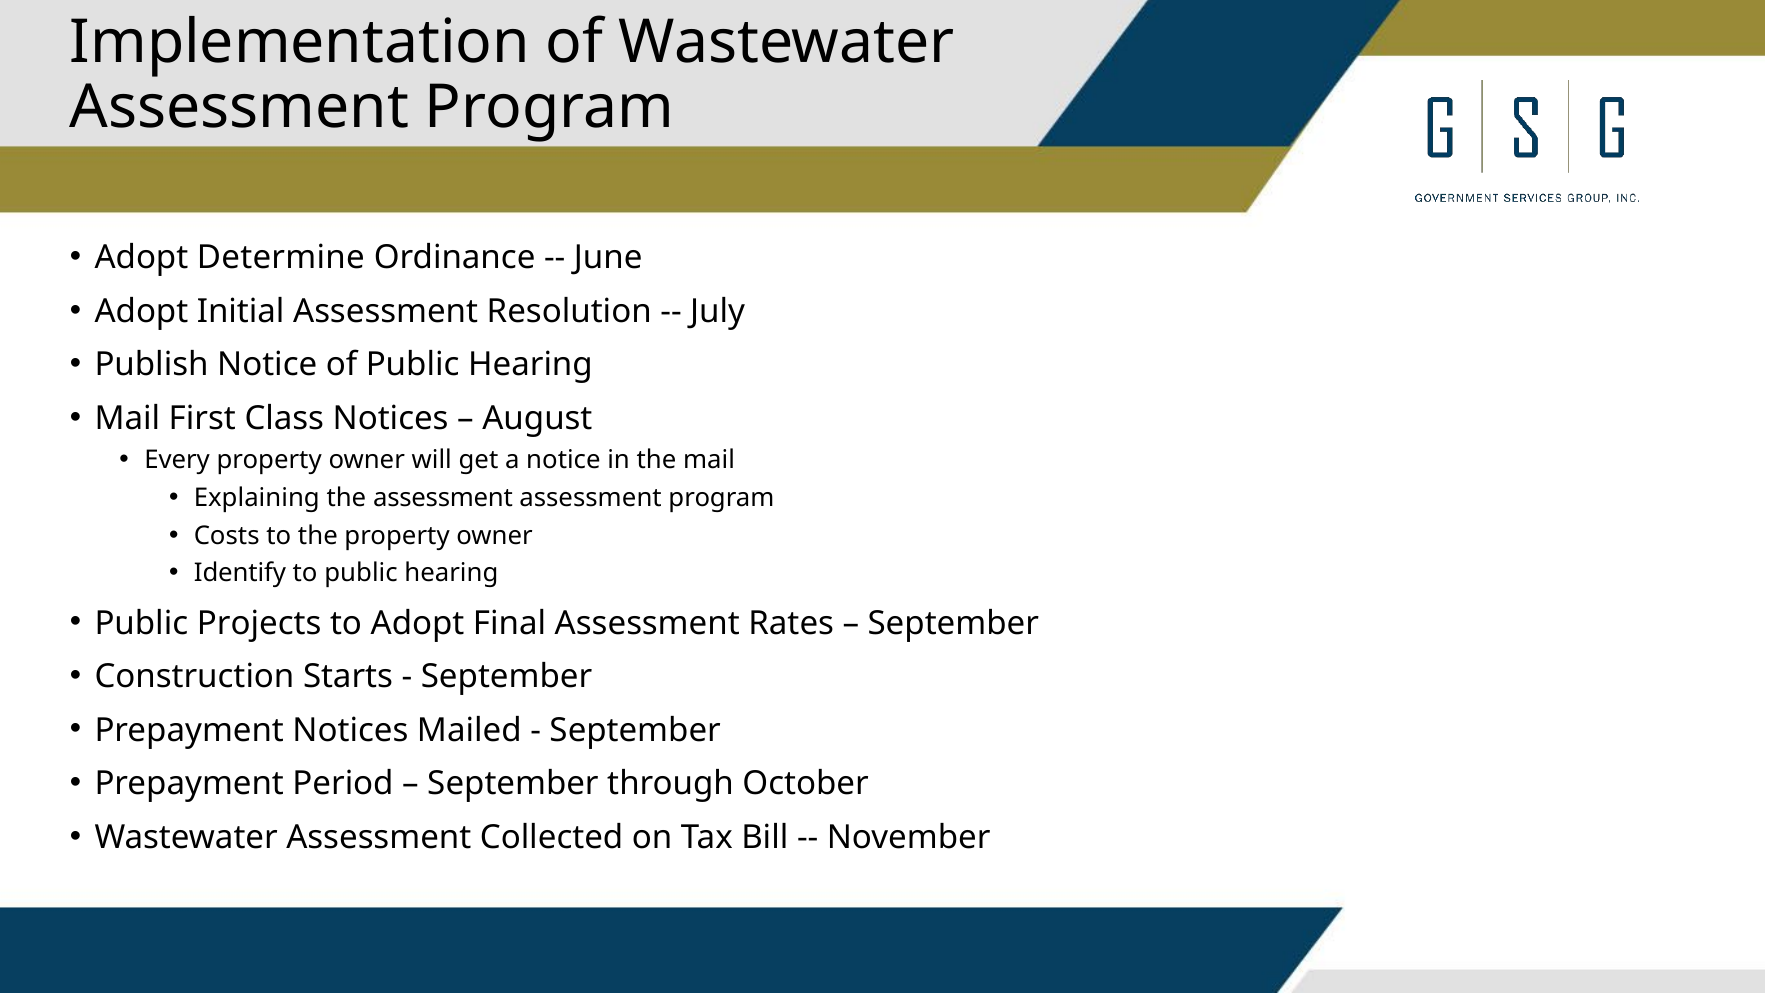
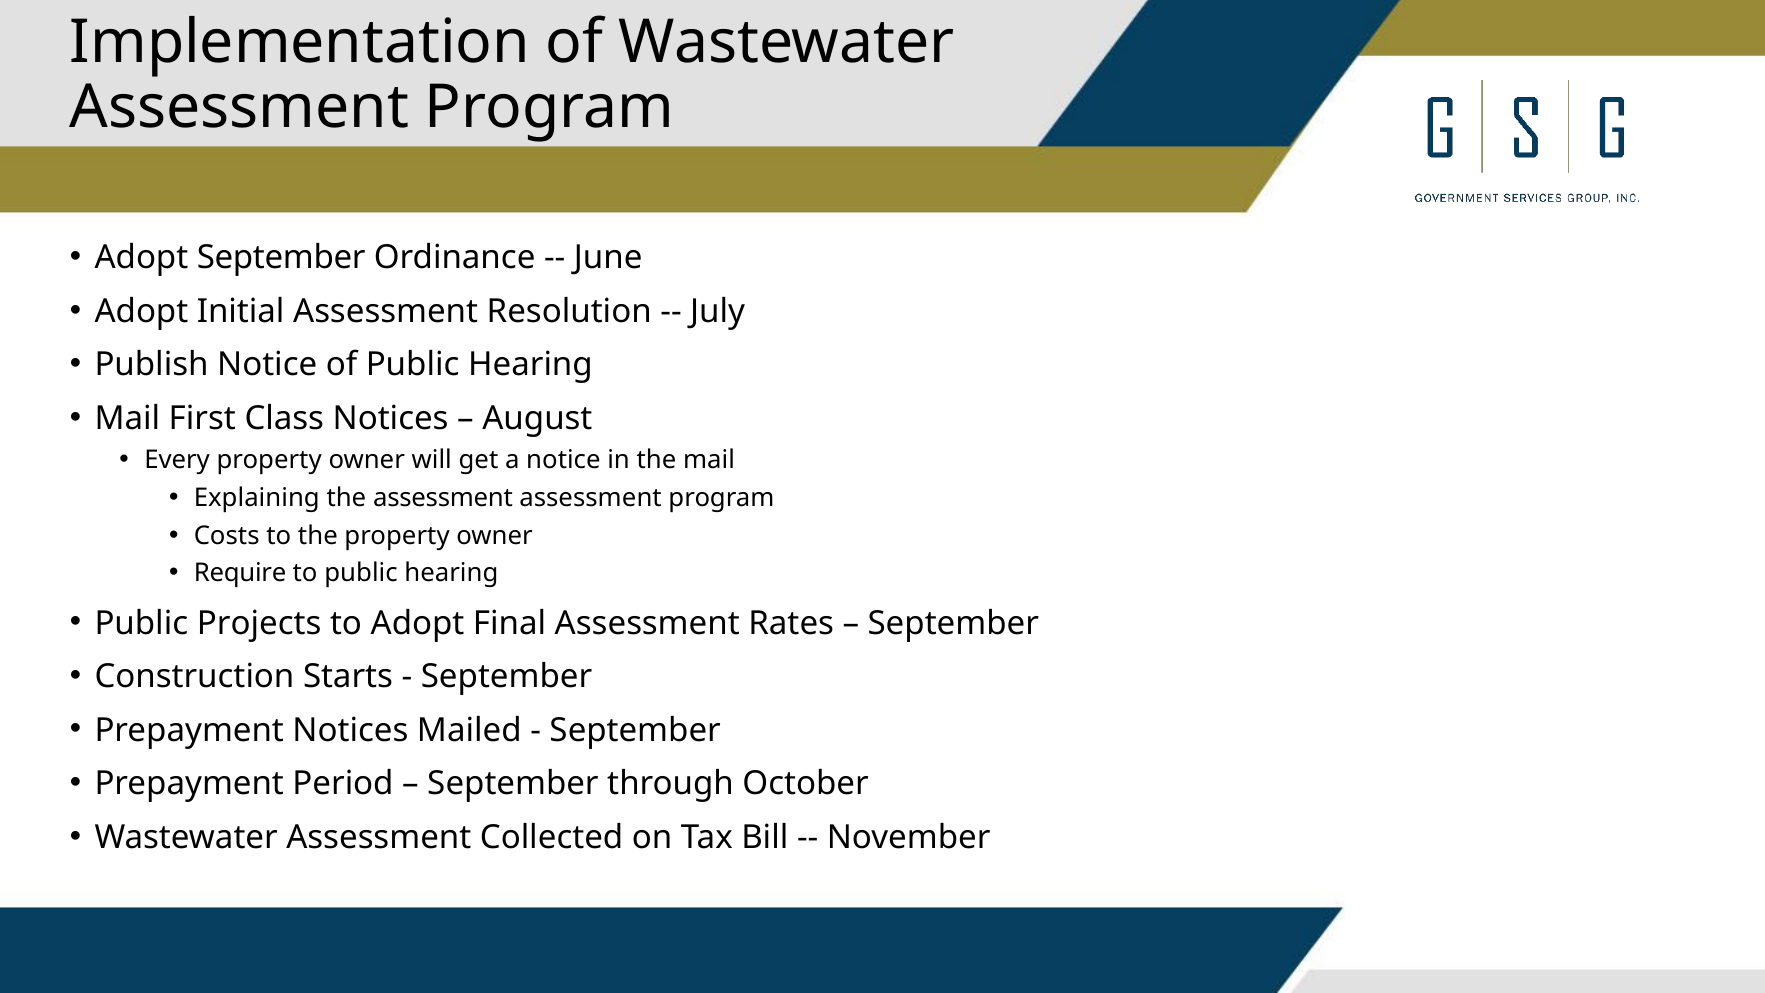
Adopt Determine: Determine -> September (281, 258)
Identify: Identify -> Require (240, 573)
